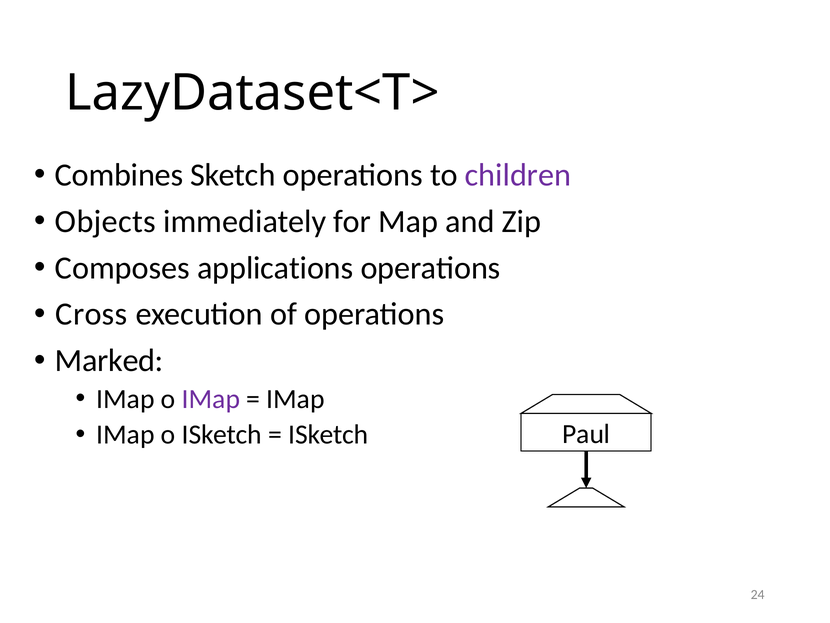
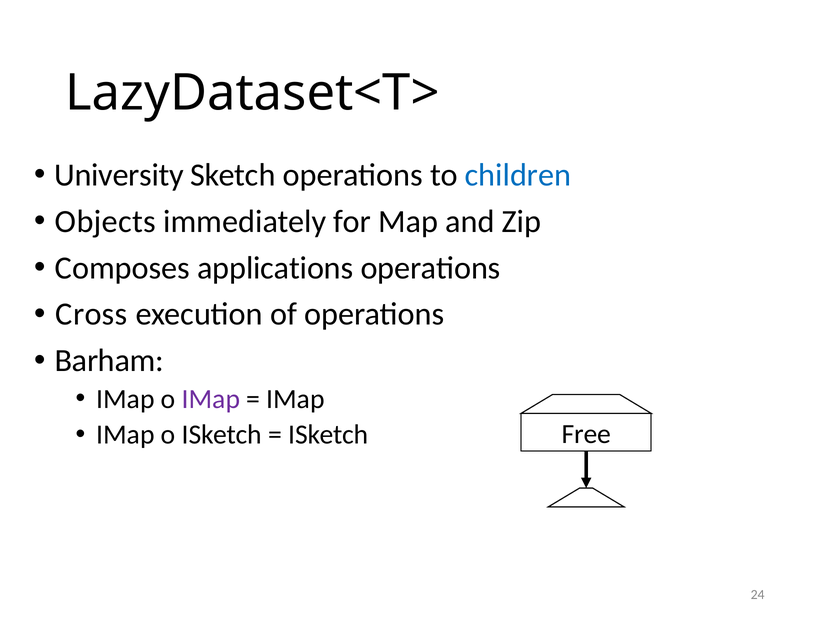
Combines: Combines -> University (119, 175)
children colour: purple -> blue (518, 175)
Marked: Marked -> Barham (109, 360)
Paul: Paul -> Free (586, 434)
